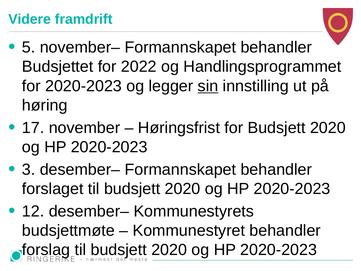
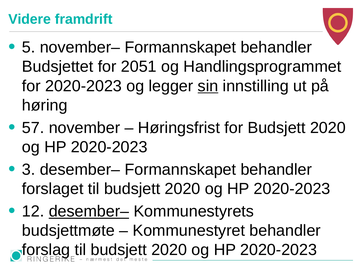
2022: 2022 -> 2051 (139, 67)
17: 17 -> 57 (33, 128)
desember– underline: none -> present (89, 211)
